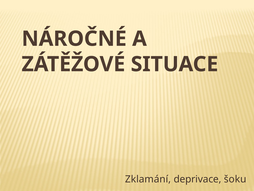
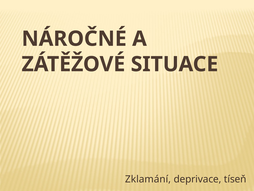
šoku: šoku -> tíseň (235, 179)
